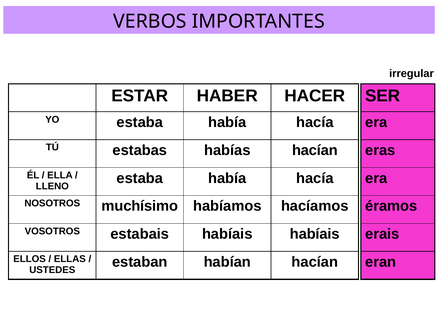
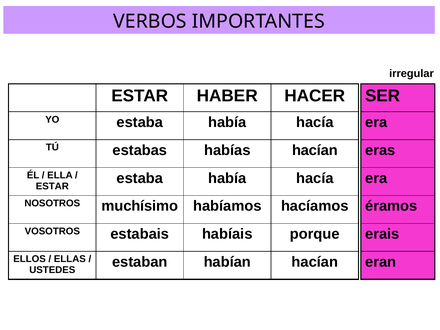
LLENO: LLENO -> ESTAR (52, 186)
habíais habíais: habíais -> porque (315, 234)
